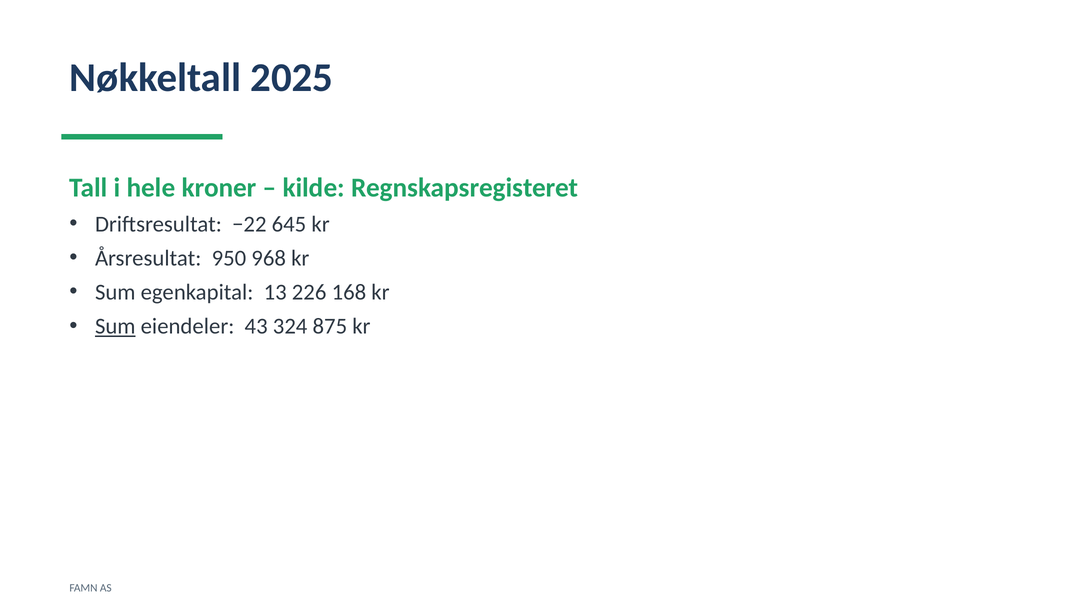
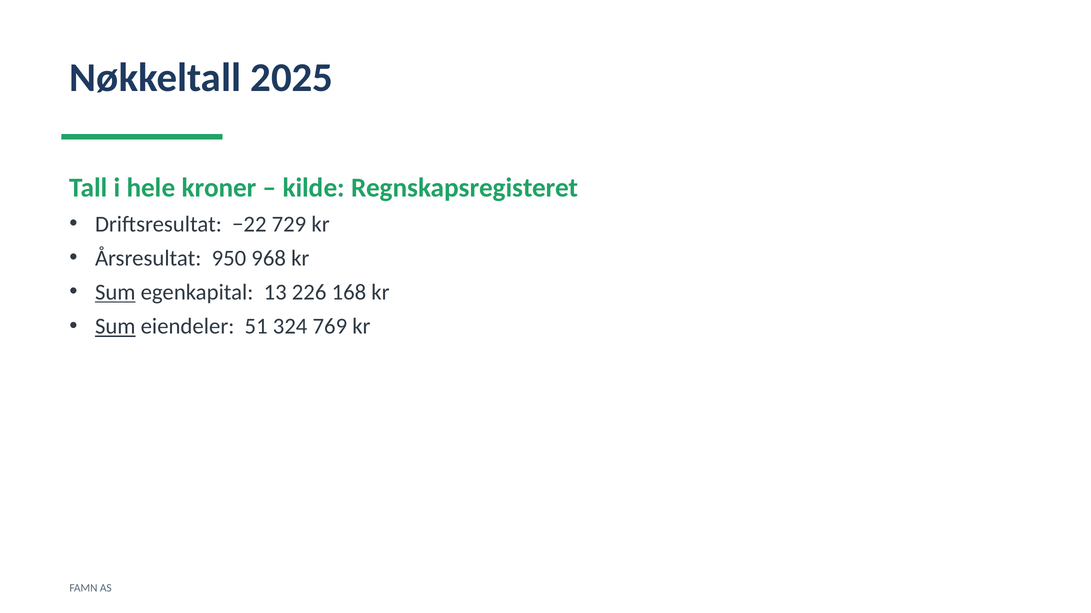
645: 645 -> 729 (289, 224)
Sum underline: none -> present (115, 293)
43: 43 -> 51 (256, 327)
875: 875 -> 769 (330, 327)
